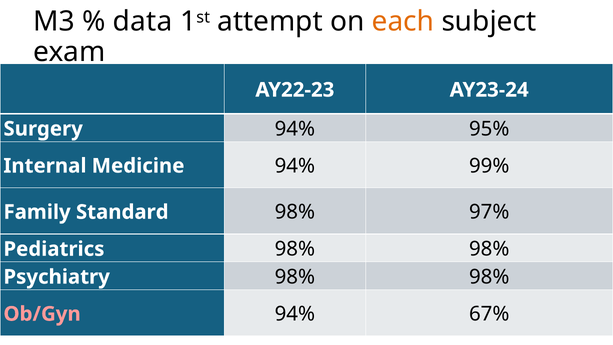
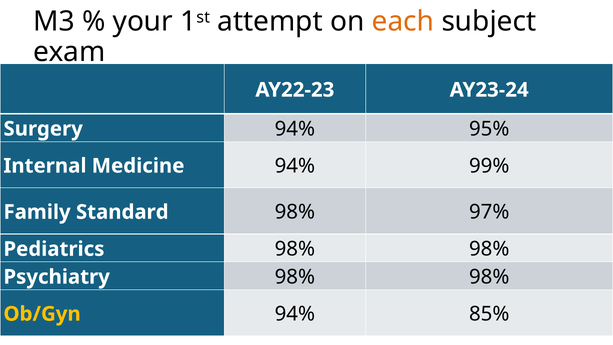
data: data -> your (143, 22)
Ob/Gyn colour: pink -> yellow (42, 314)
67%: 67% -> 85% (489, 314)
